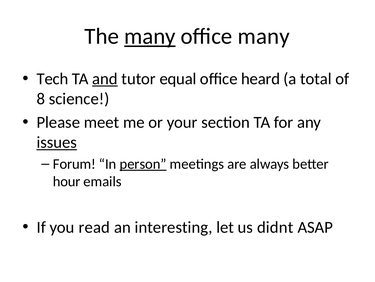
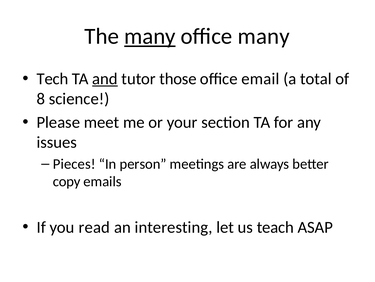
equal: equal -> those (178, 79)
heard: heard -> email (260, 79)
issues underline: present -> none (57, 142)
Forum: Forum -> Pieces (74, 164)
person underline: present -> none (143, 164)
hour: hour -> copy (67, 181)
didnt: didnt -> teach (275, 227)
